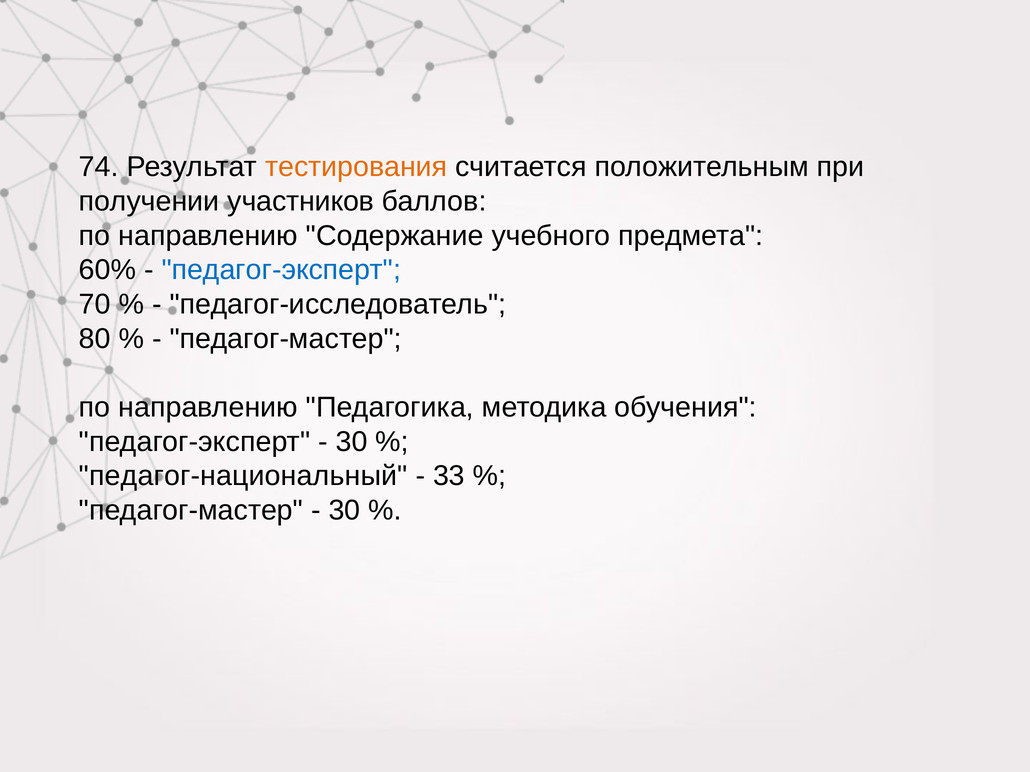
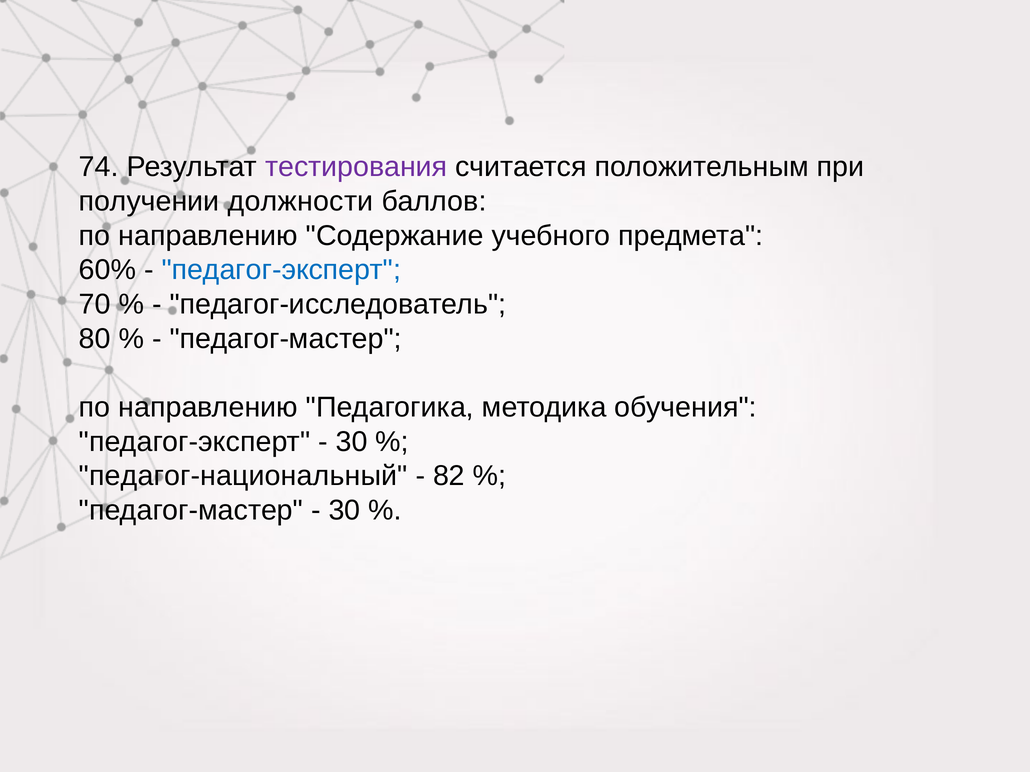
тестирования colour: orange -> purple (356, 167)
участников: участников -> должности (301, 201)
33: 33 -> 82 (449, 476)
